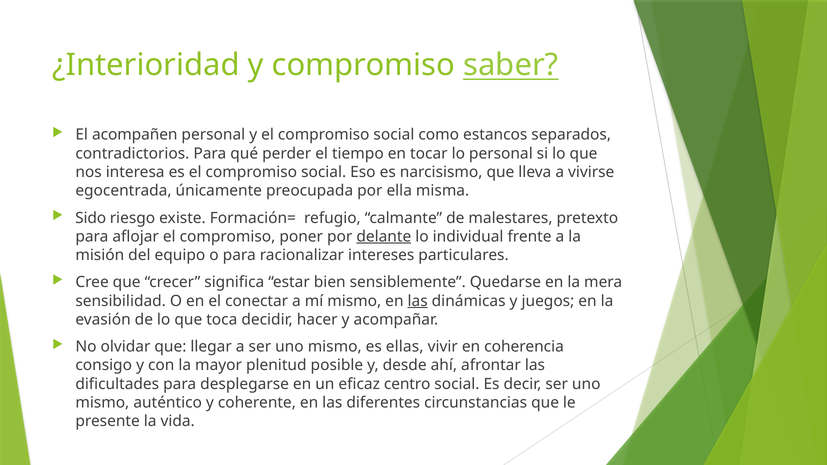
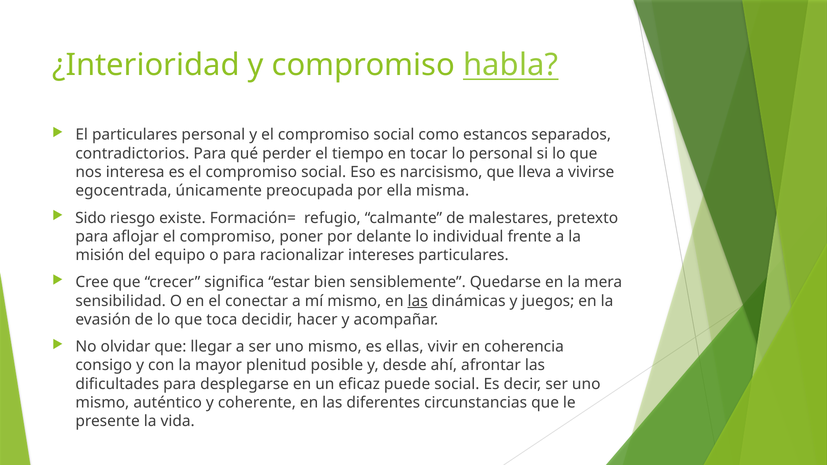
saber: saber -> habla (511, 65)
El acompañen: acompañen -> particulares (135, 135)
delante underline: present -> none (384, 237)
centro: centro -> puede (407, 384)
